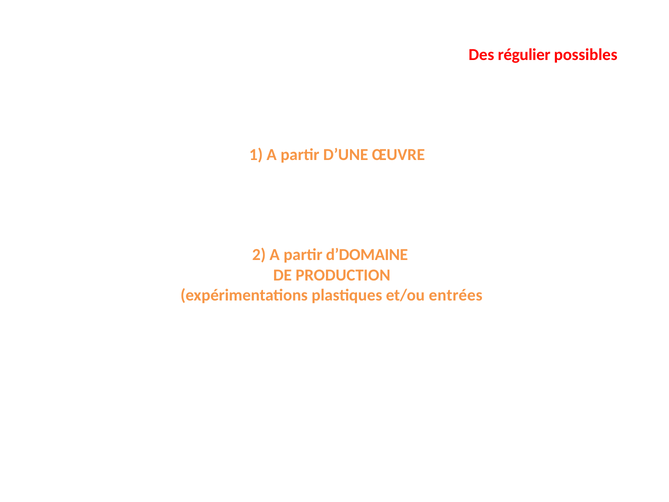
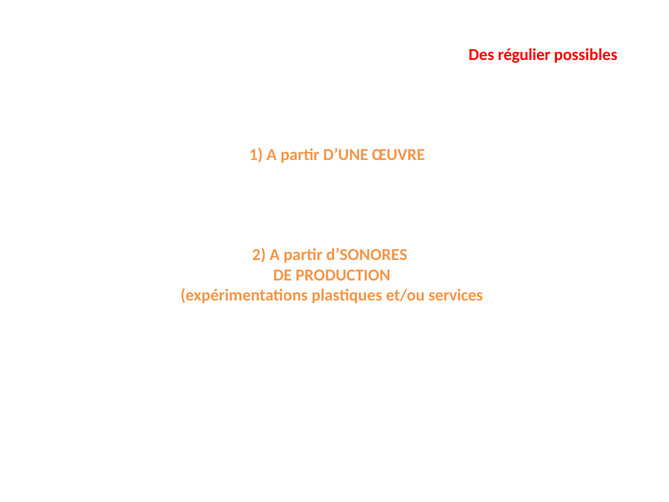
d’DOMAINE: d’DOMAINE -> d’SONORES (367, 255)
entrées: entrées -> services (456, 295)
